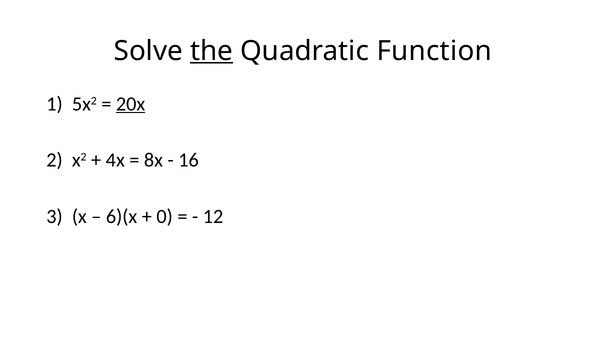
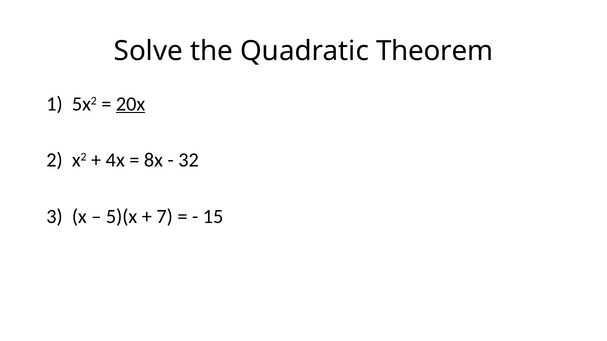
the underline: present -> none (212, 51)
Function: Function -> Theorem (435, 51)
16: 16 -> 32 (189, 160)
6)(x: 6)(x -> 5)(x (122, 217)
0: 0 -> 7 (165, 217)
12: 12 -> 15 (213, 217)
